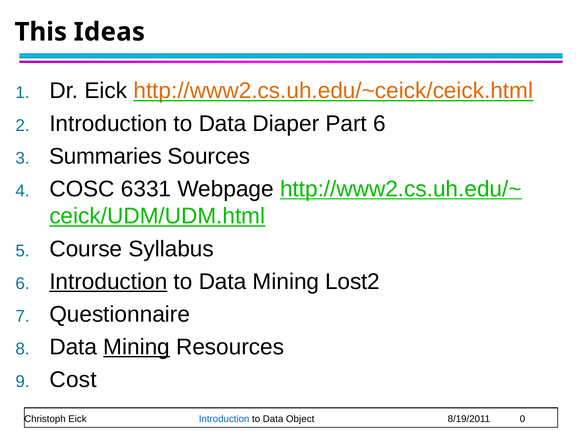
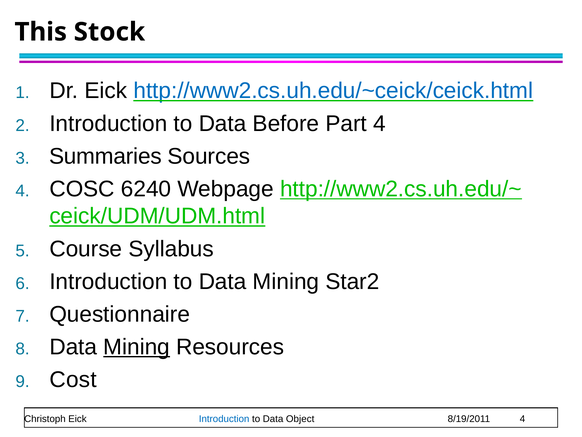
Ideas: Ideas -> Stock (109, 32)
http://www2.cs.uh.edu/~ceick/ceick.html colour: orange -> blue (333, 91)
Diaper: Diaper -> Before (286, 123)
Part 6: 6 -> 4 (379, 123)
6331: 6331 -> 6240 (146, 189)
Introduction underline: present -> none (108, 281)
Lost2: Lost2 -> Star2 (352, 281)
0: 0 -> 4 (523, 418)
